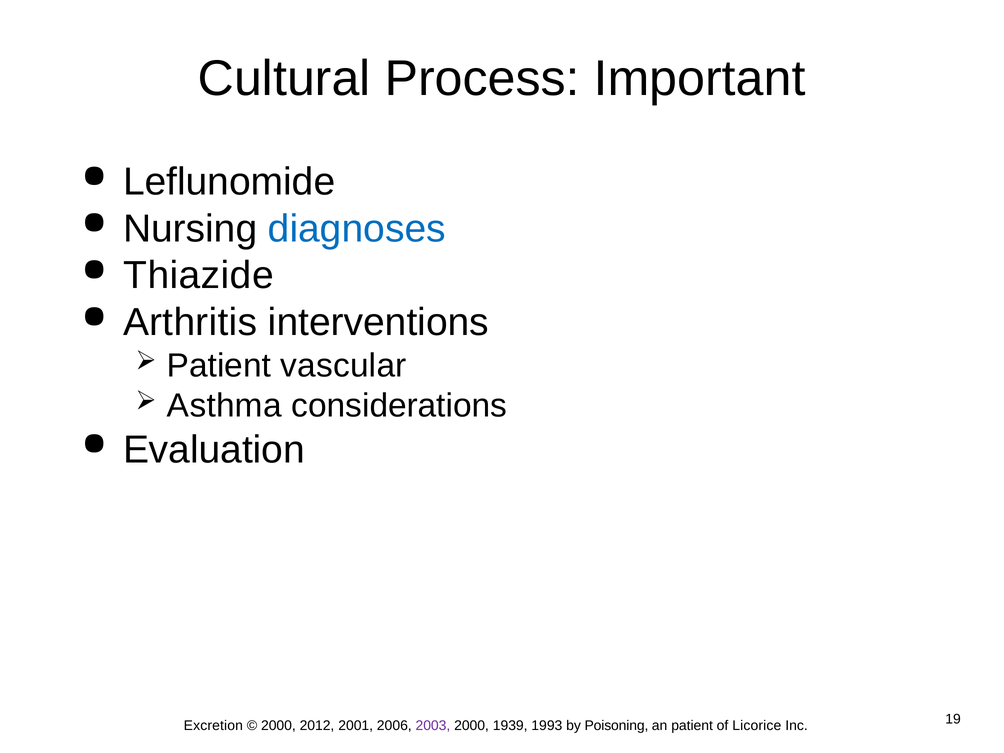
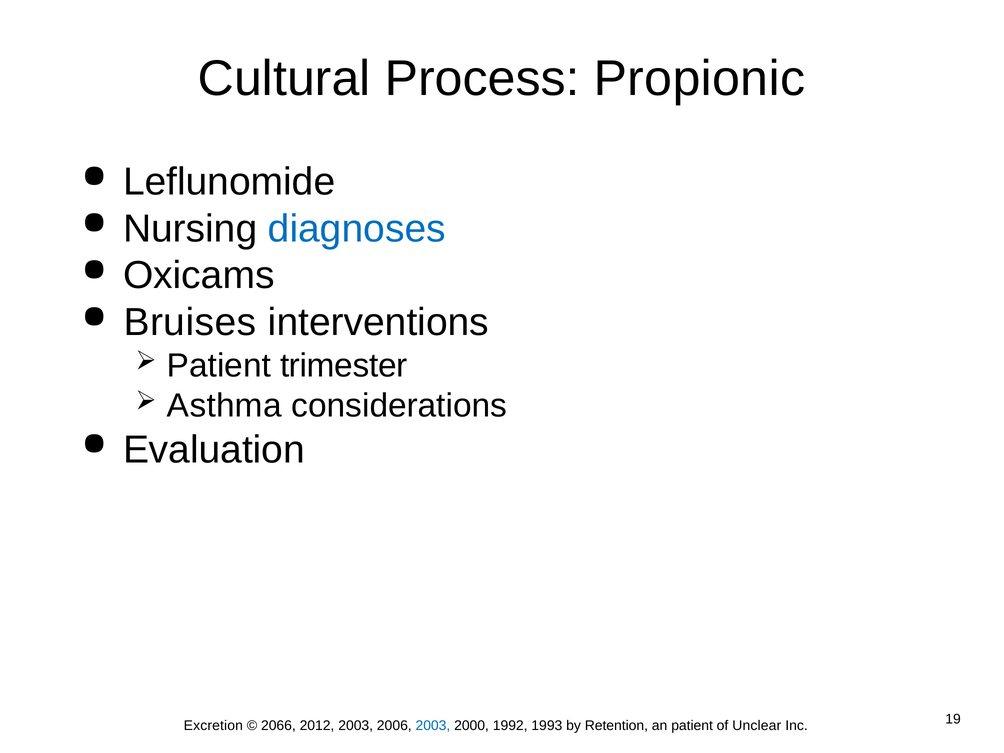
Important: Important -> Propionic (699, 79)
Thiazide: Thiazide -> Oxicams (199, 276)
Arthritis: Arthritis -> Bruises (190, 322)
vascular: vascular -> trimester (344, 366)
2000: 2000 -> 2066 (278, 725)
2012 2001: 2001 -> 2003 (356, 725)
2003 colour: purple -> blue (433, 725)
1939: 1939 -> 1992 (510, 725)
Poisoning: Poisoning -> Retention (616, 725)
Licorice: Licorice -> Unclear (757, 725)
